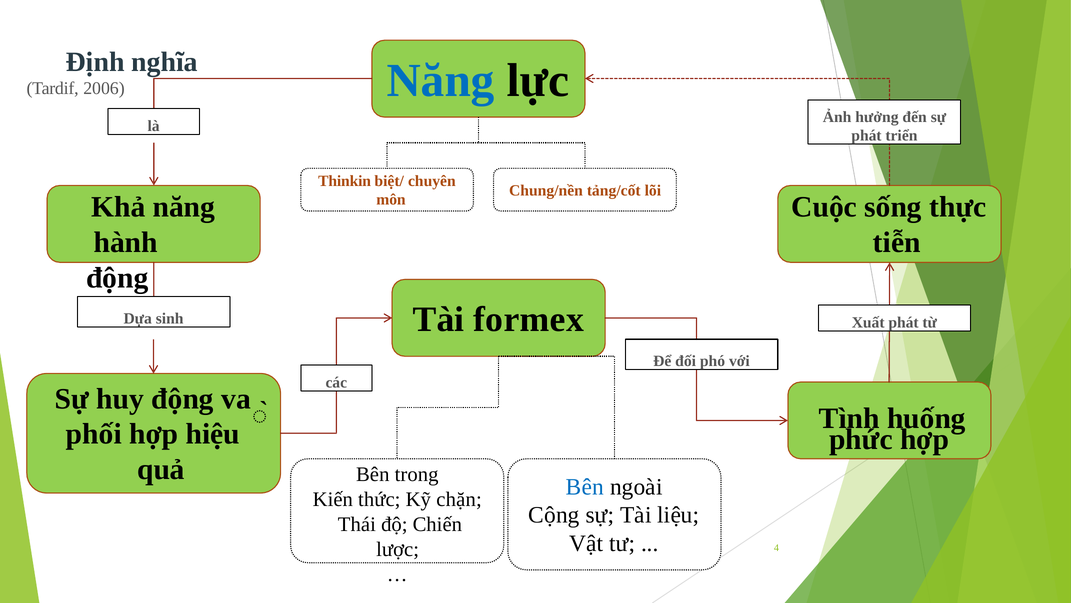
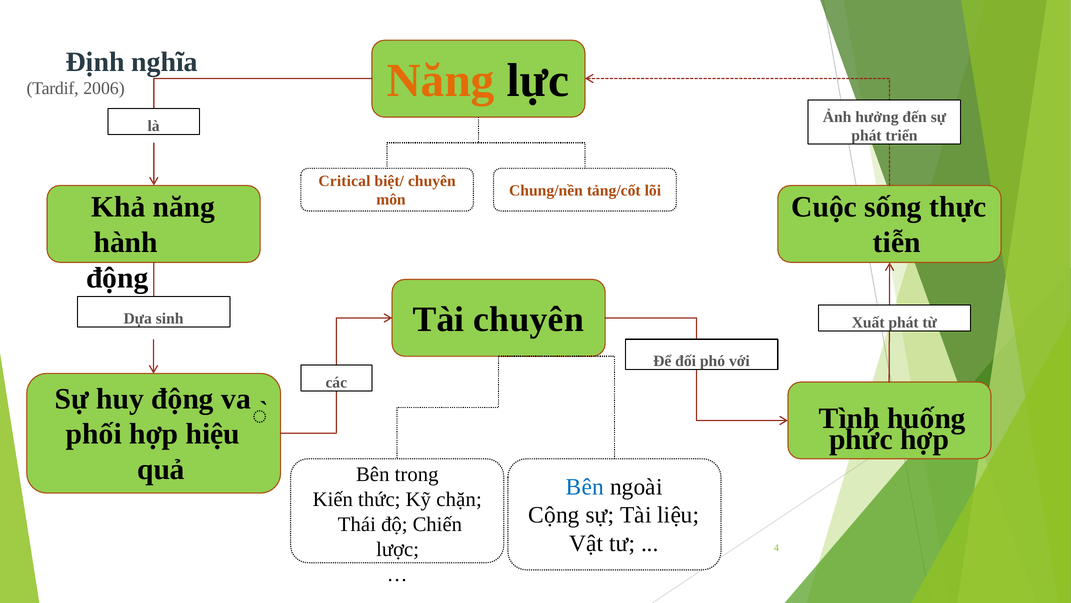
Năng colour: blue -> orange (441, 80)
Thinkin: Thinkin -> Critical (344, 181)
Tài formex: formex -> chuyên (529, 319)
